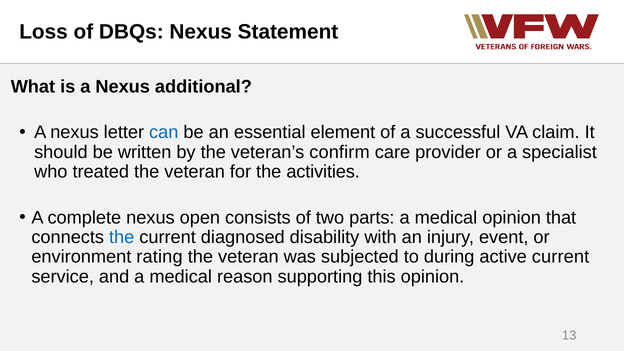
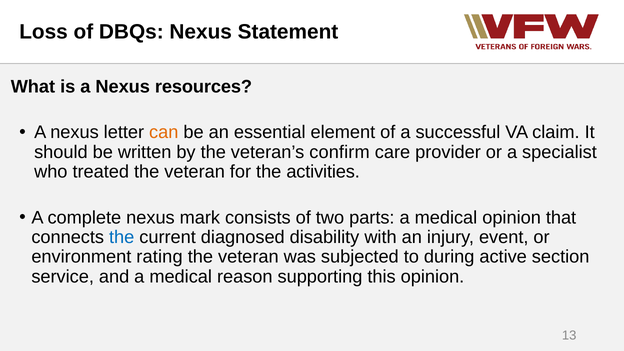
additional: additional -> resources (203, 87)
can colour: blue -> orange (164, 132)
open: open -> mark (200, 218)
active current: current -> section (561, 257)
